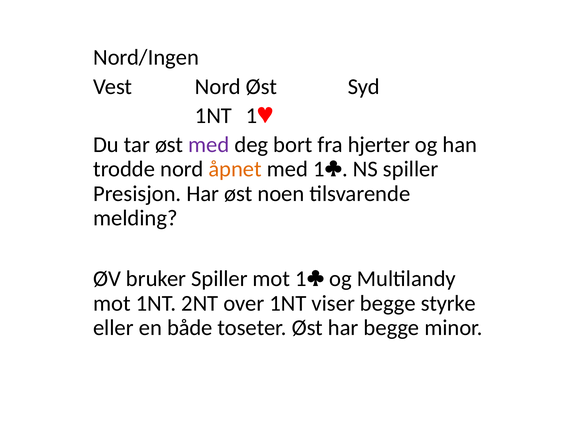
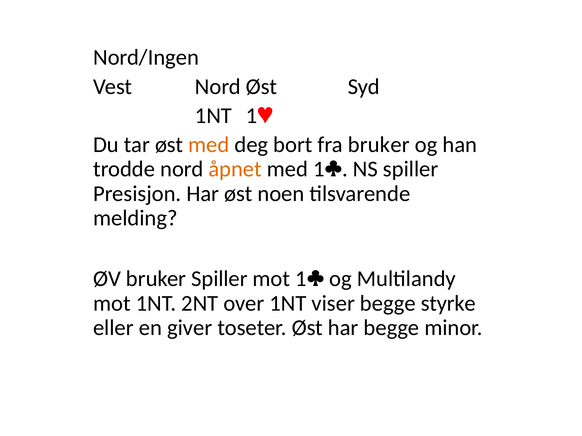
med colour: purple -> orange (209, 145)
fra hjerter: hjerter -> bruker (379, 145)
både: både -> giver (190, 328)
